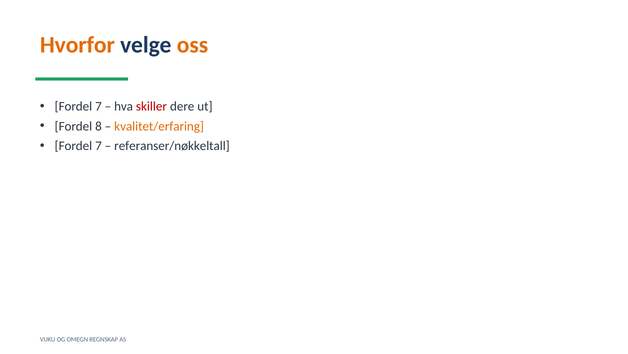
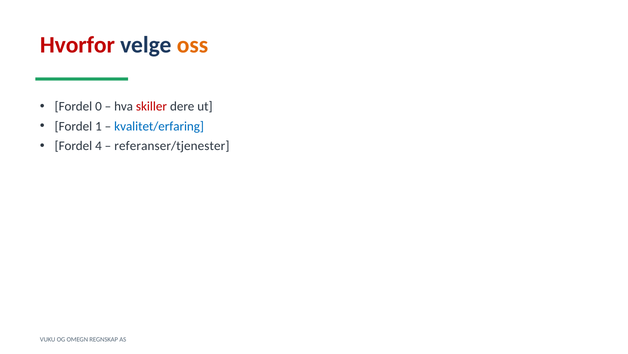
Hvorfor colour: orange -> red (77, 45)
7: 7 -> 0 (98, 106)
8: 8 -> 1 (98, 126)
kvalitet/erfaring colour: orange -> blue (159, 126)
7: 7 -> 4 (98, 146)
referanser/nøkkeltall: referanser/nøkkeltall -> referanser/tjenester (172, 146)
